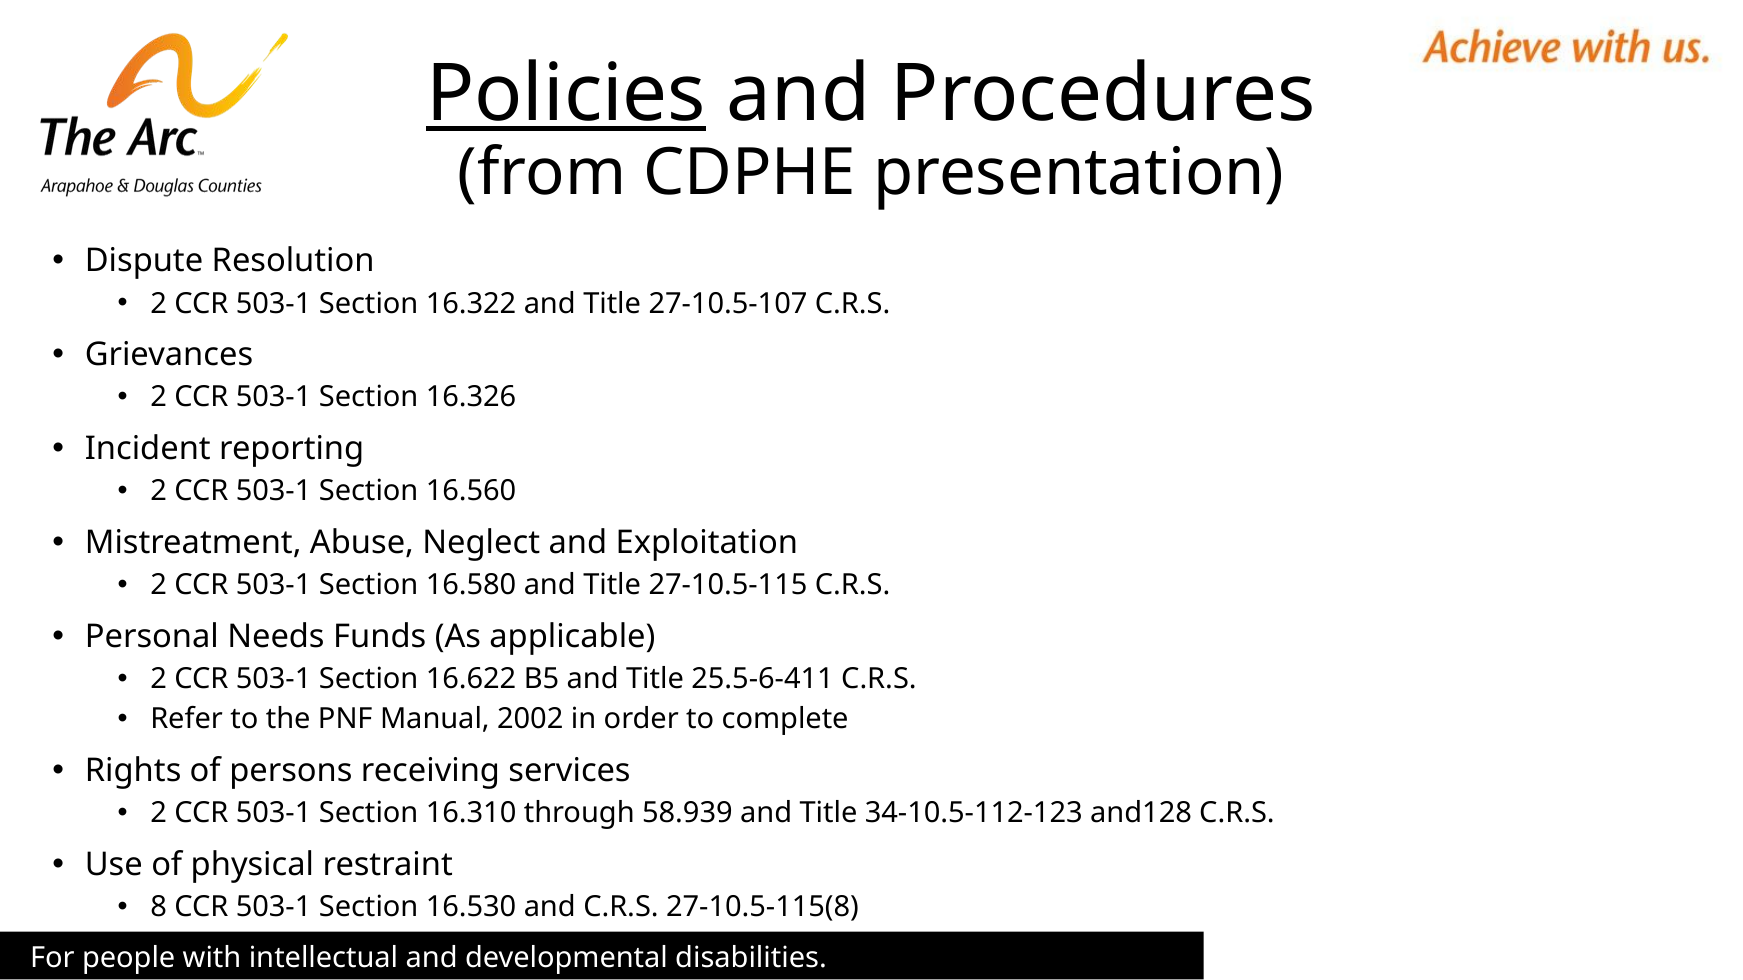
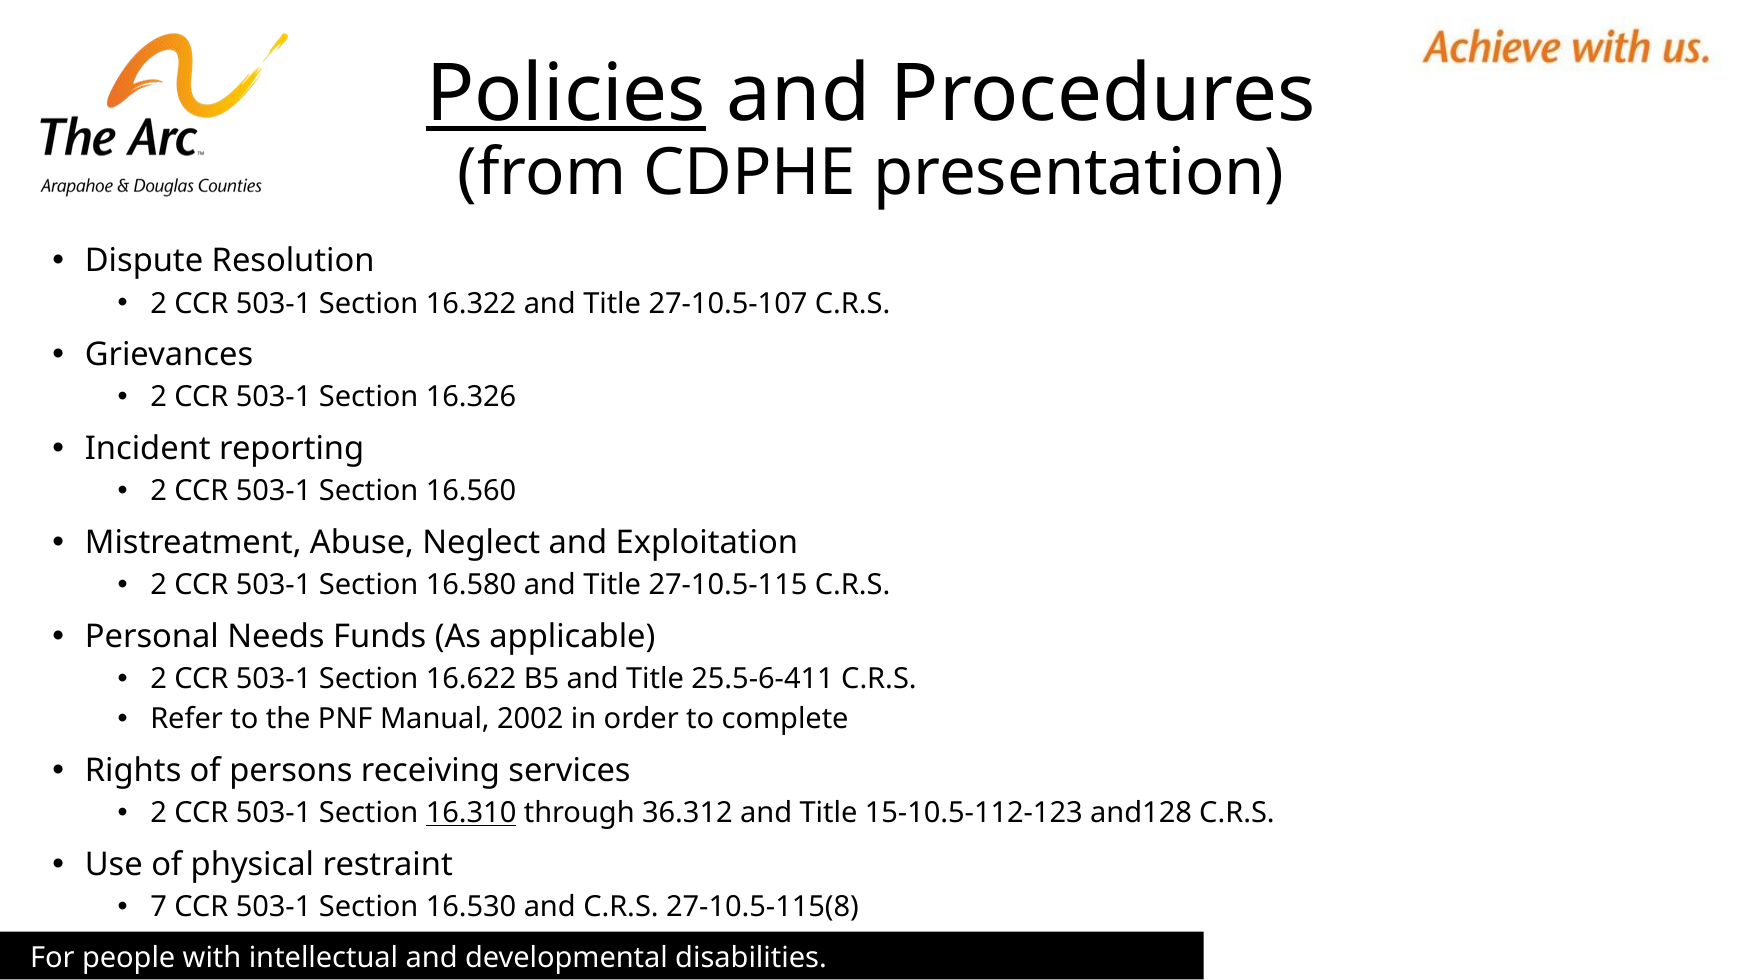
16.310 underline: none -> present (471, 813)
58.939: 58.939 -> 36.312 (687, 813)
34-10.5-112-123: 34-10.5-112-123 -> 15-10.5-112-123 (974, 813)
8: 8 -> 7 (159, 907)
